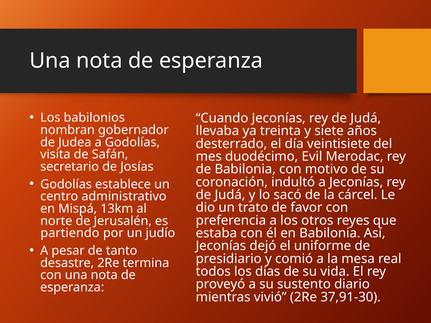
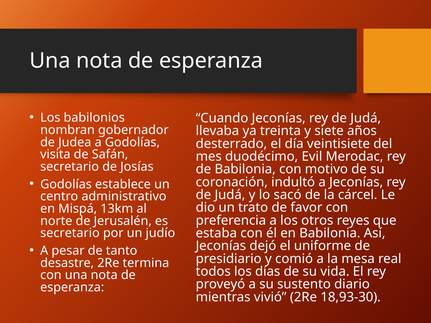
partiendo: partiendo -> secretario (70, 233)
37,91-30: 37,91-30 -> 18,93-30 (351, 297)
